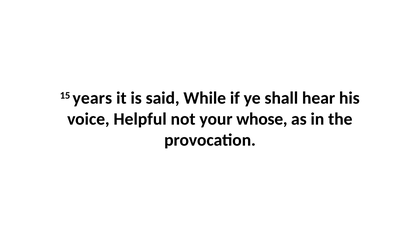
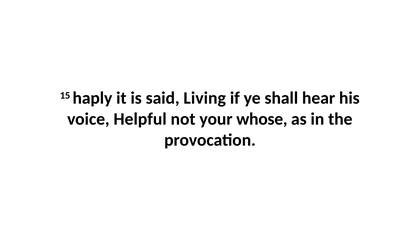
years: years -> haply (92, 98)
While: While -> Living (205, 98)
